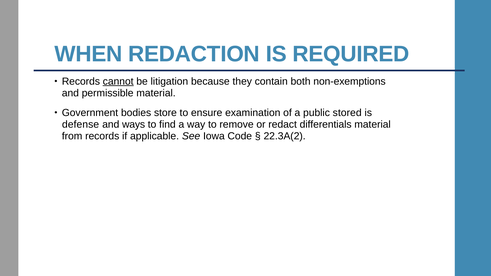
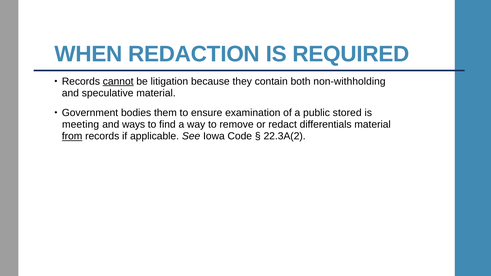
non-exemptions: non-exemptions -> non-withholding (349, 81)
permissible: permissible -> speculative (108, 93)
store: store -> them (165, 113)
defense: defense -> meeting (81, 125)
from underline: none -> present (72, 136)
